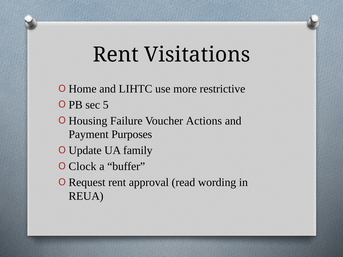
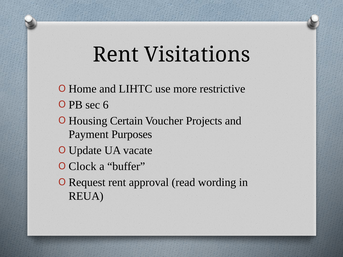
5: 5 -> 6 (106, 105)
Failure: Failure -> Certain (126, 121)
Actions: Actions -> Projects (204, 121)
family: family -> vacate (138, 151)
